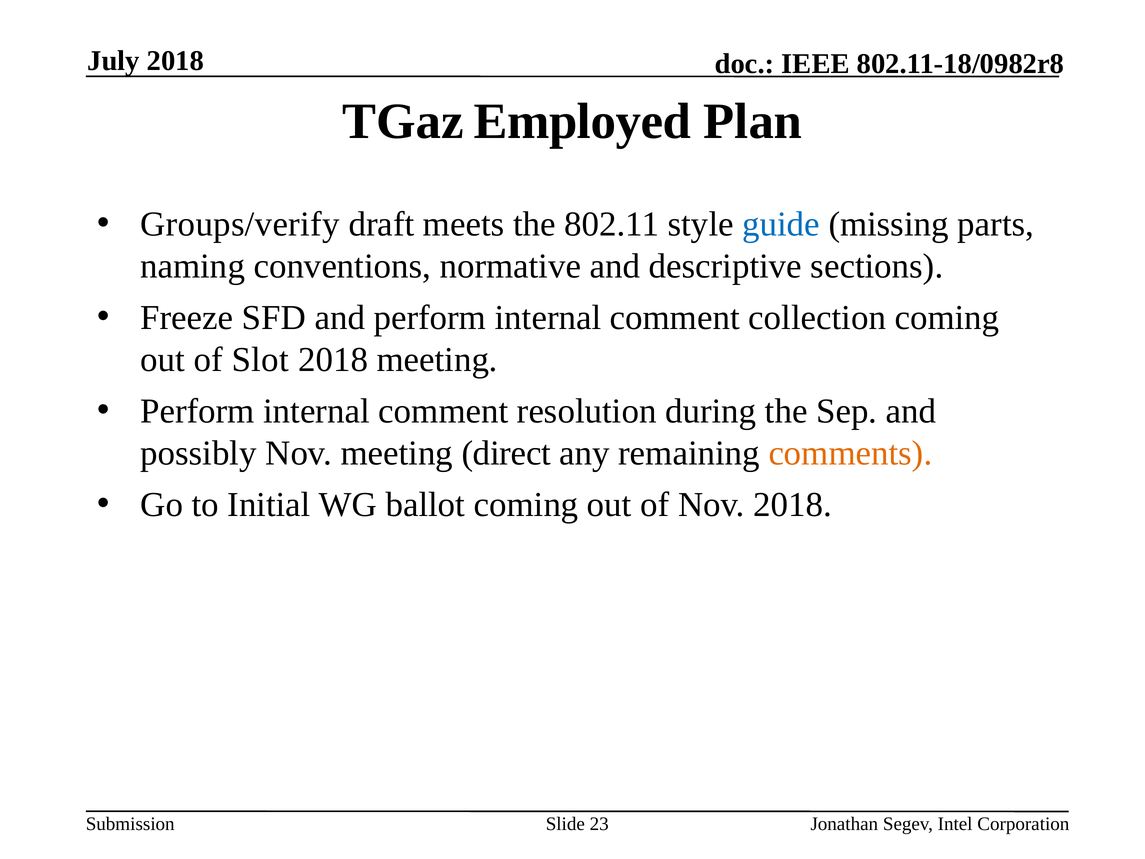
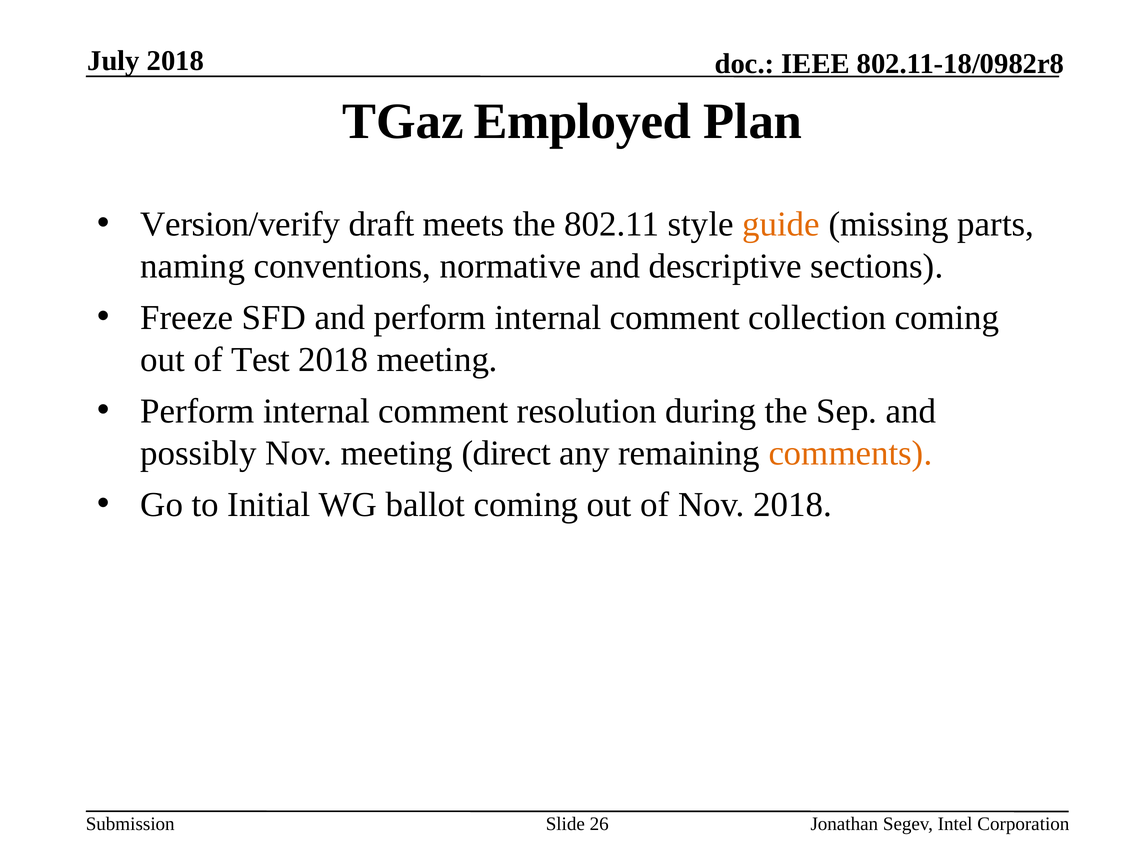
Groups/verify: Groups/verify -> Version/verify (240, 224)
guide colour: blue -> orange (781, 224)
Slot: Slot -> Test (261, 360)
23: 23 -> 26 (599, 824)
